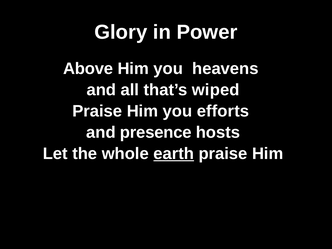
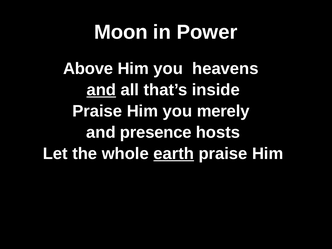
Glory: Glory -> Moon (121, 32)
and underline: none -> present (101, 90)
wiped: wiped -> inside (216, 90)
efforts: efforts -> merely (223, 111)
